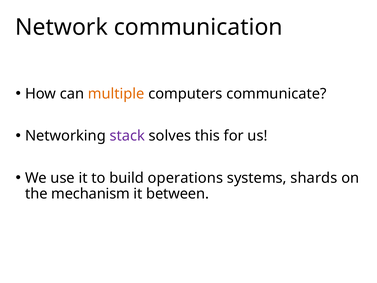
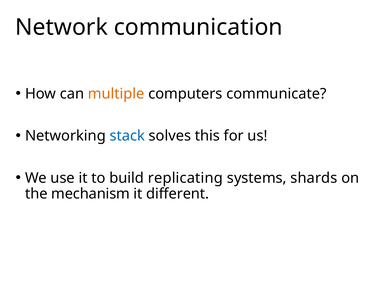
stack colour: purple -> blue (127, 136)
operations: operations -> replicating (185, 178)
between: between -> different (178, 194)
